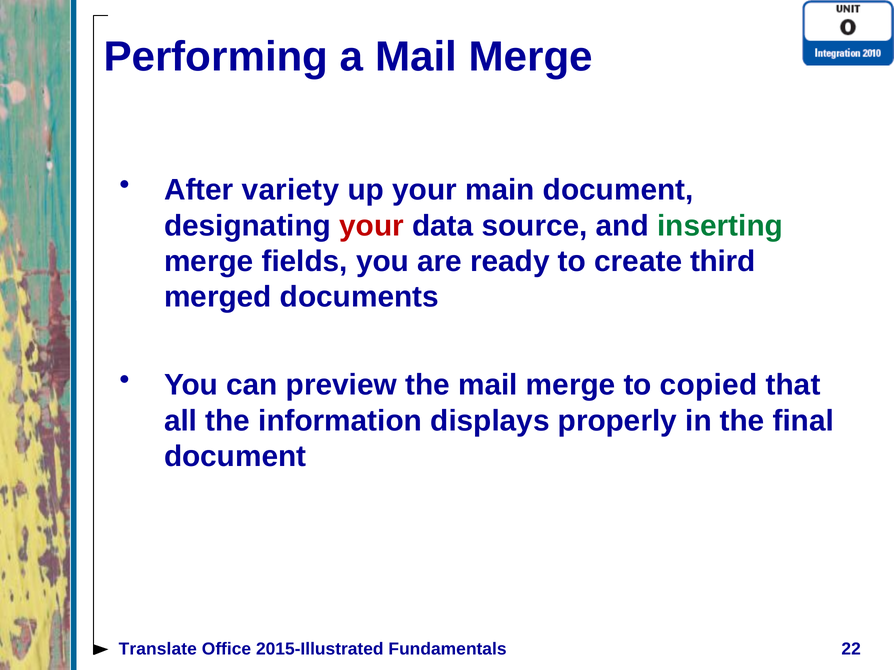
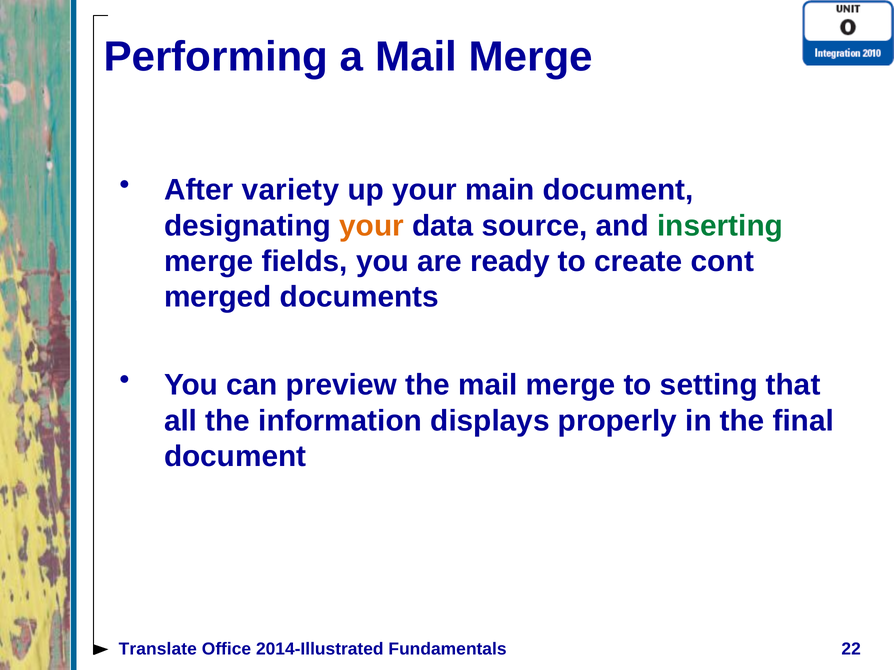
your colour: red -> orange (372, 226)
third: third -> cont (722, 262)
copied: copied -> setting (709, 385)
2015-Illustrated: 2015-Illustrated -> 2014-Illustrated (320, 649)
